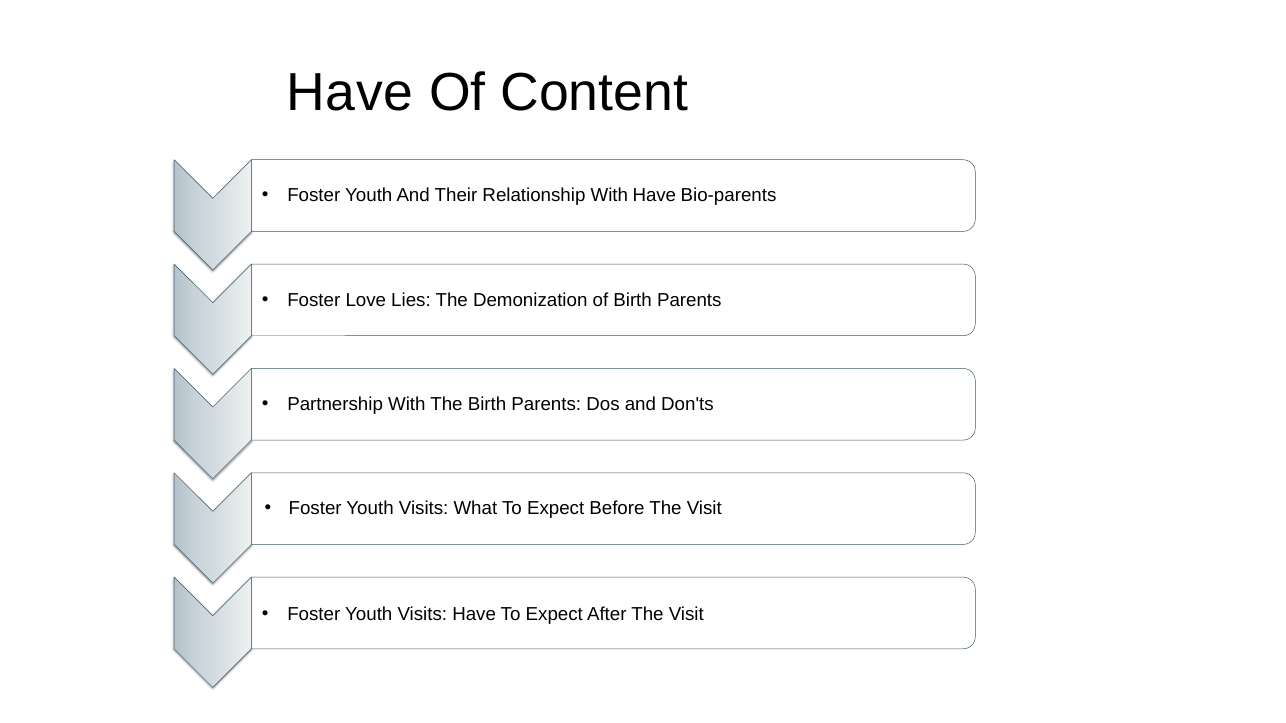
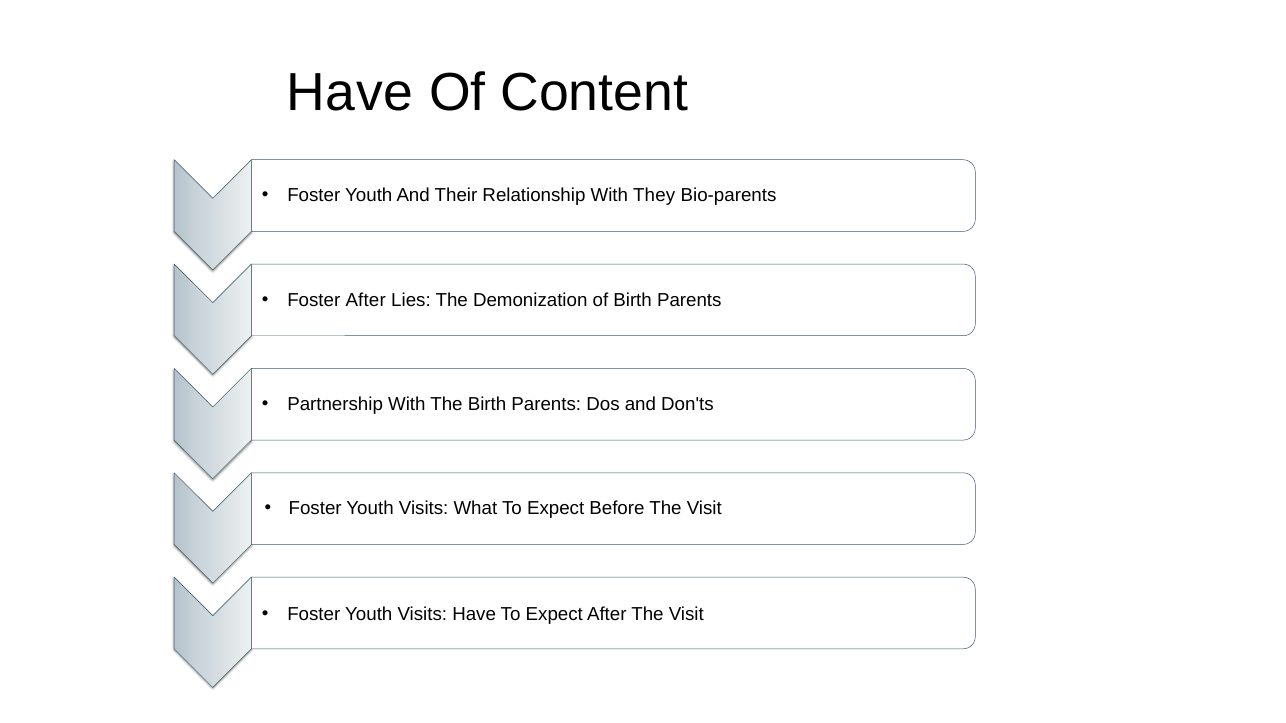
With Have: Have -> They (654, 196)
Foster Love: Love -> After (366, 300)
